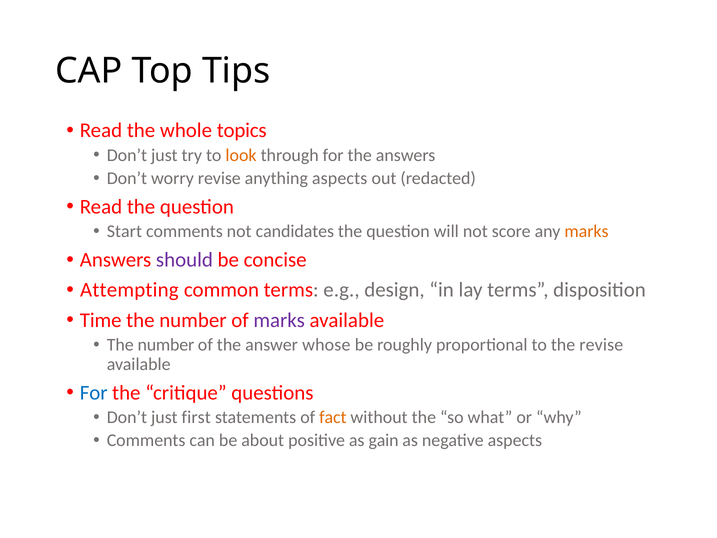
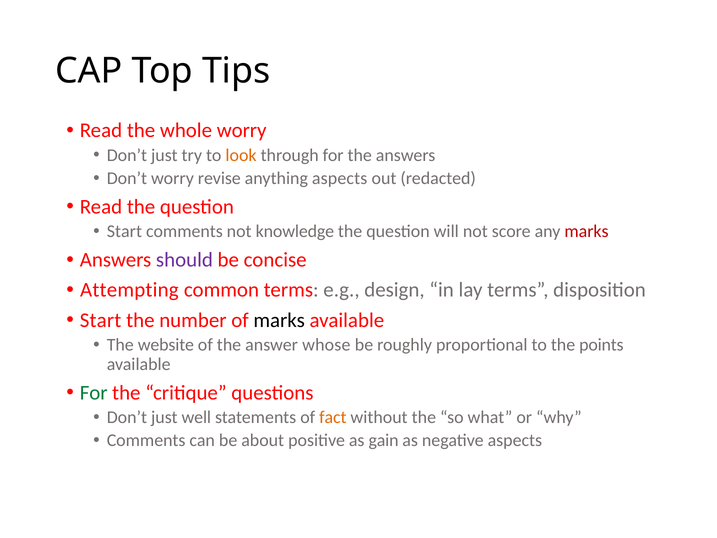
whole topics: topics -> worry (242, 130)
candidates: candidates -> knowledge (295, 231)
marks colour: orange -> red (587, 231)
Time: Time -> Start (101, 320)
marks colour: purple -> black (279, 320)
number: number -> website (166, 345)
the revise: revise -> points (601, 345)
For colour: blue -> green (94, 393)
first: first -> well (196, 417)
